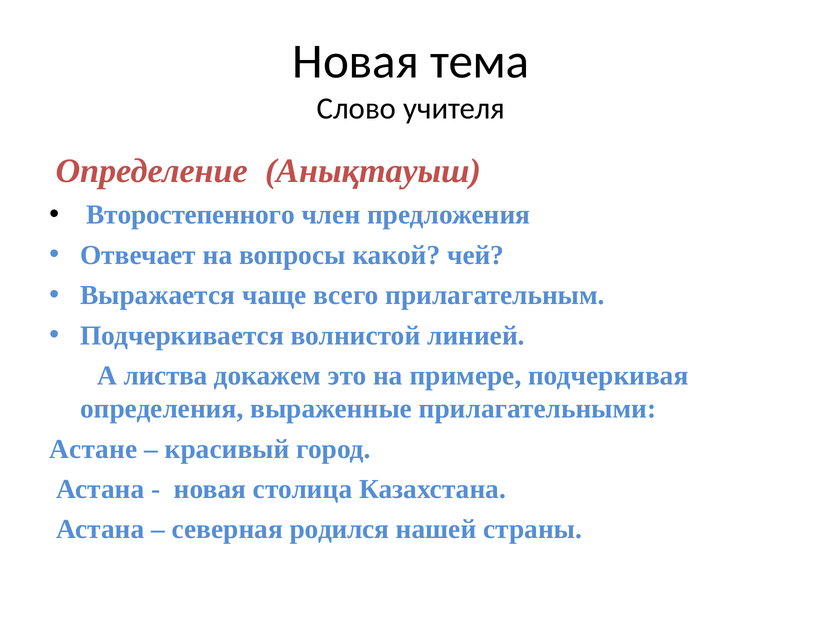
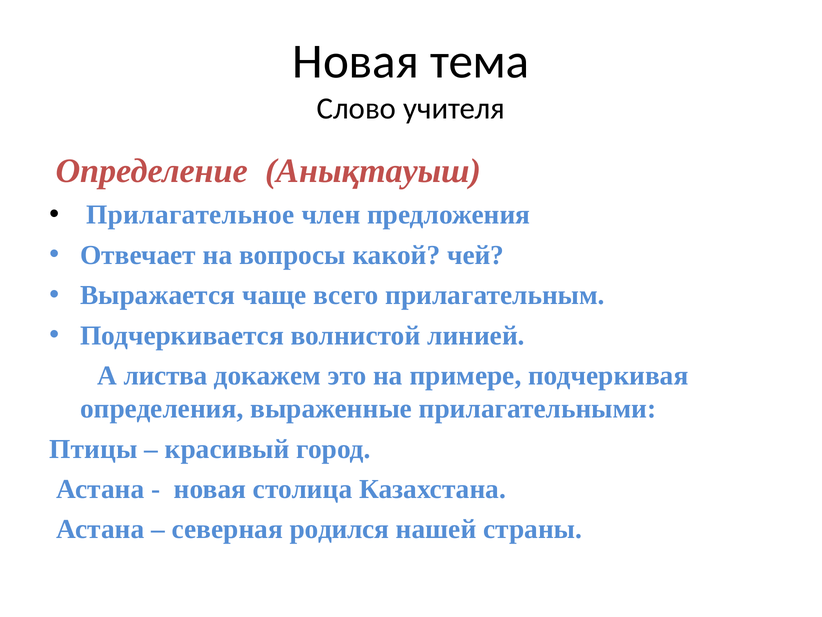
Второстепенного: Второстепенного -> Прилагательное (190, 215)
Астане: Астане -> Птицы (93, 449)
